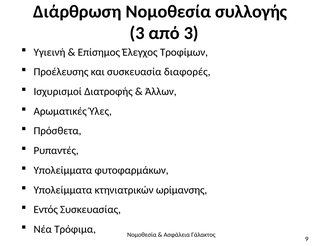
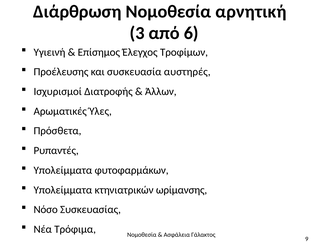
συλλογής: συλλογής -> αρνητική (251, 12)
από 3: 3 -> 6 (191, 33)
διαφορές: διαφορές -> αυστηρές (187, 72)
Εντός: Εντός -> Νόσο (46, 210)
